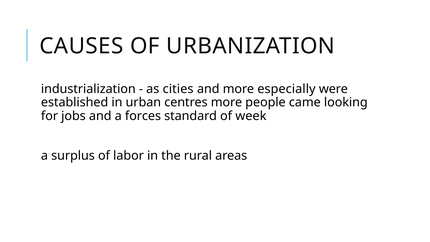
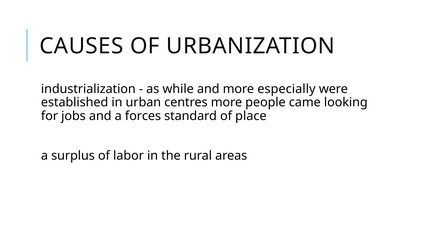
cities: cities -> while (178, 89)
week: week -> place (251, 116)
